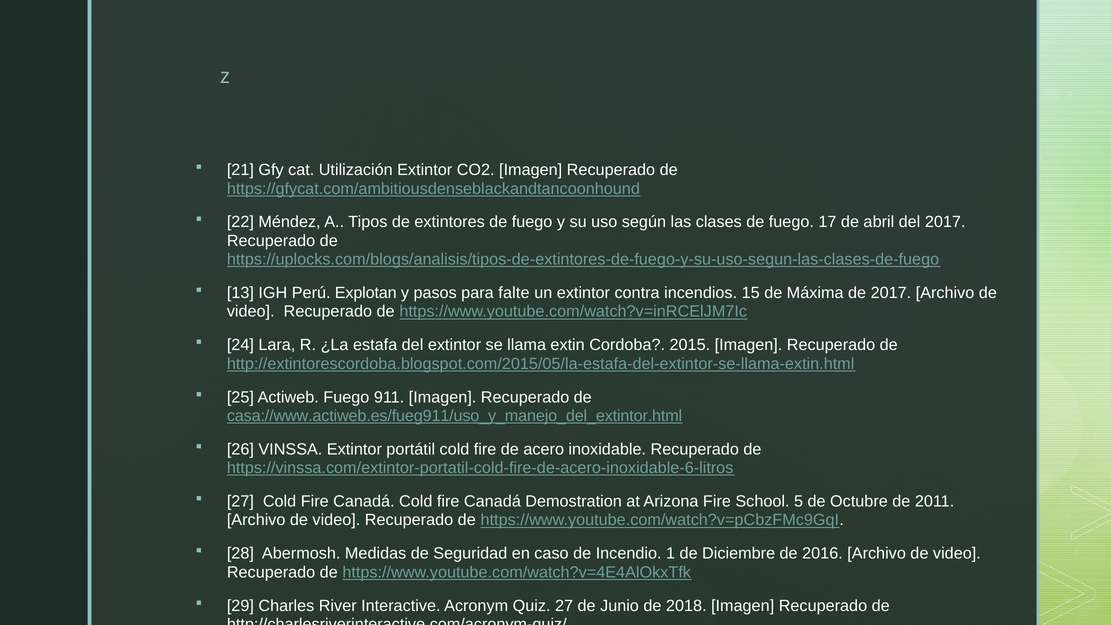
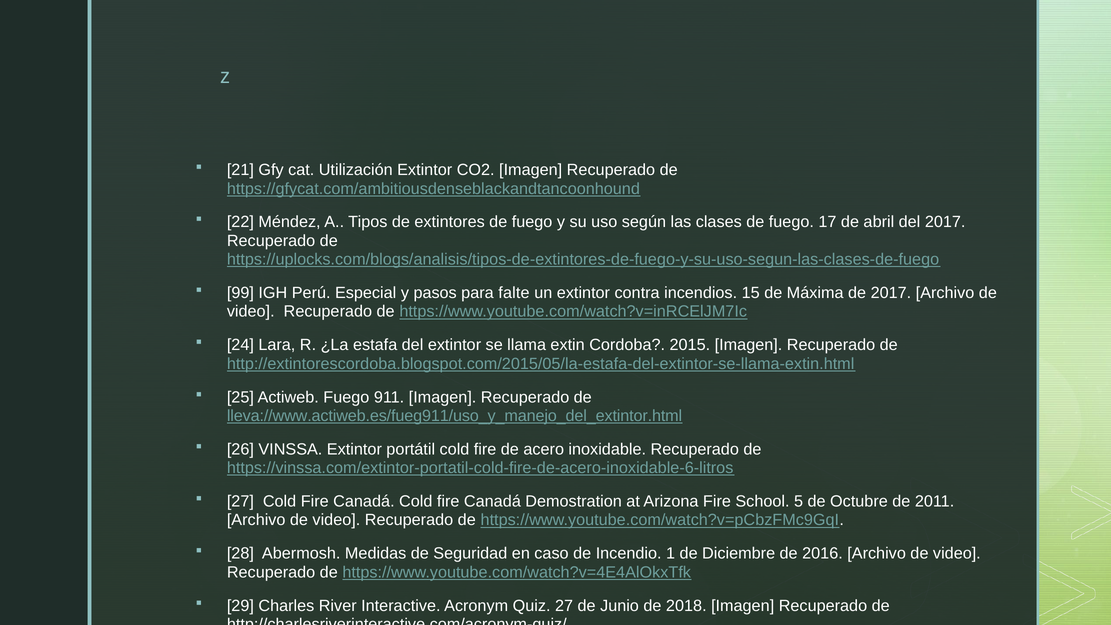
13: 13 -> 99 (240, 293)
Explotan: Explotan -> Especial (366, 293)
casa://www.actiweb.es/fueg911/uso_y_manejo_del_extintor.html: casa://www.actiweb.es/fueg911/uso_y_manejo_del_extintor.html -> lleva://www.actiweb.es/fueg911/uso_y_manejo_del_extintor.html (455, 416)
